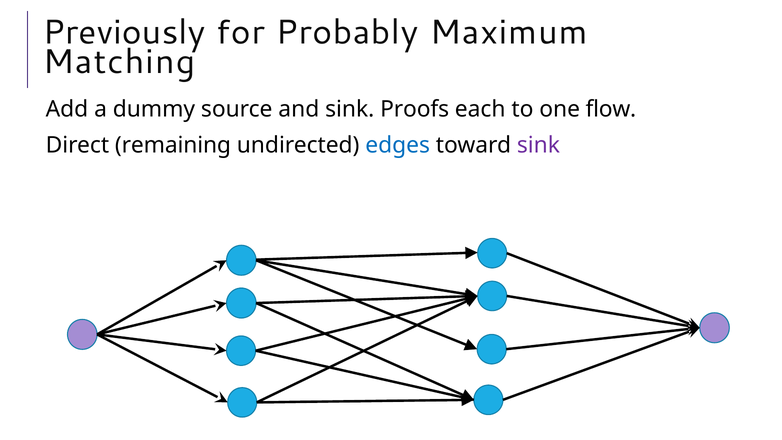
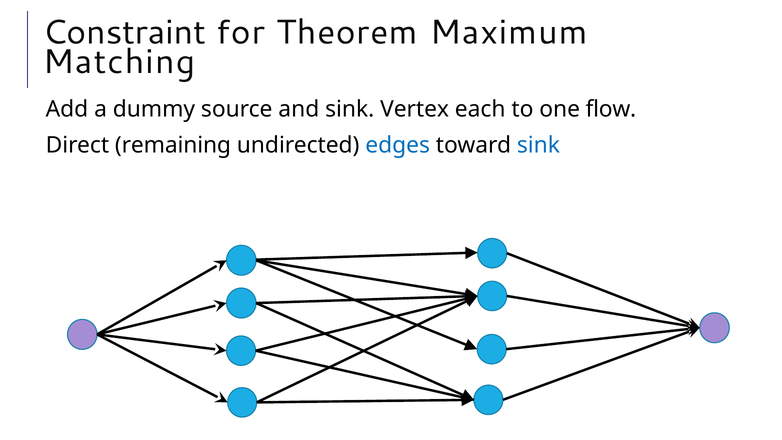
Previously: Previously -> Constraint (124, 32)
Probably: Probably -> Theorem (347, 32)
Proofs: Proofs -> Vertex (415, 109)
sink colour: purple -> blue (538, 145)
